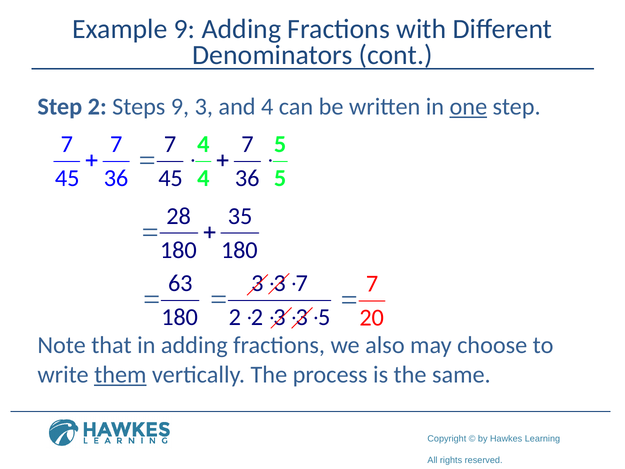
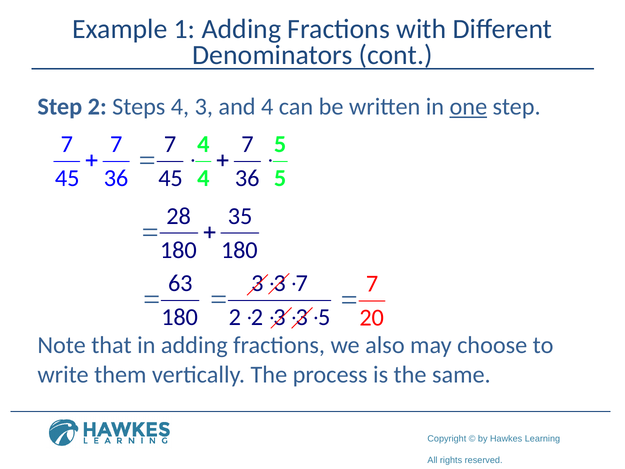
Example 9: 9 -> 1 (185, 29)
Steps 9: 9 -> 4 (180, 107)
them underline: present -> none (120, 374)
